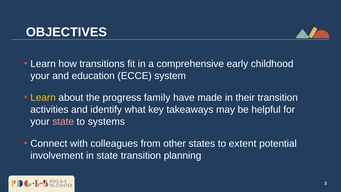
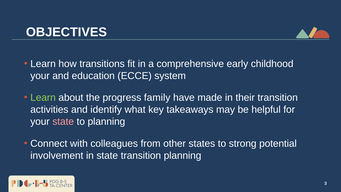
Learn colour: yellow -> light green (43, 98)
to systems: systems -> planning (106, 121)
extent: extent -> strong (243, 143)
